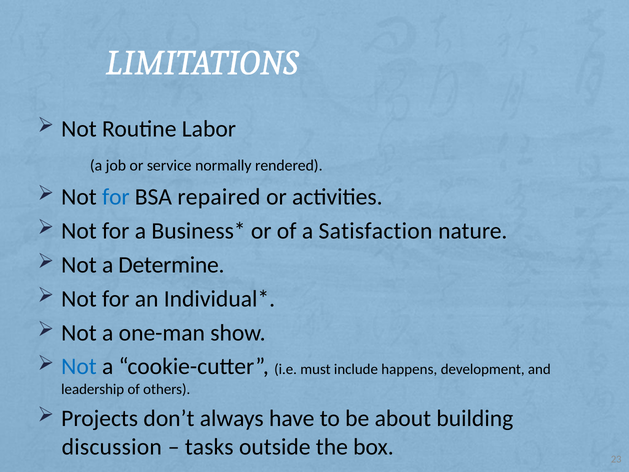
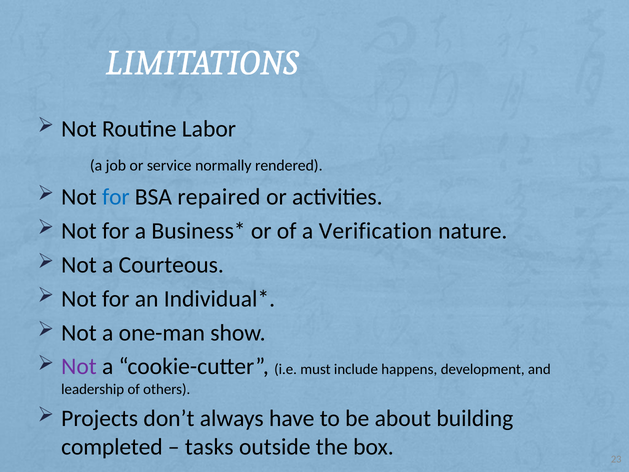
Satisfaction: Satisfaction -> Verification (376, 231)
Determine: Determine -> Courteous (171, 265)
Not colour: blue -> purple (79, 366)
discussion: discussion -> completed (112, 447)
